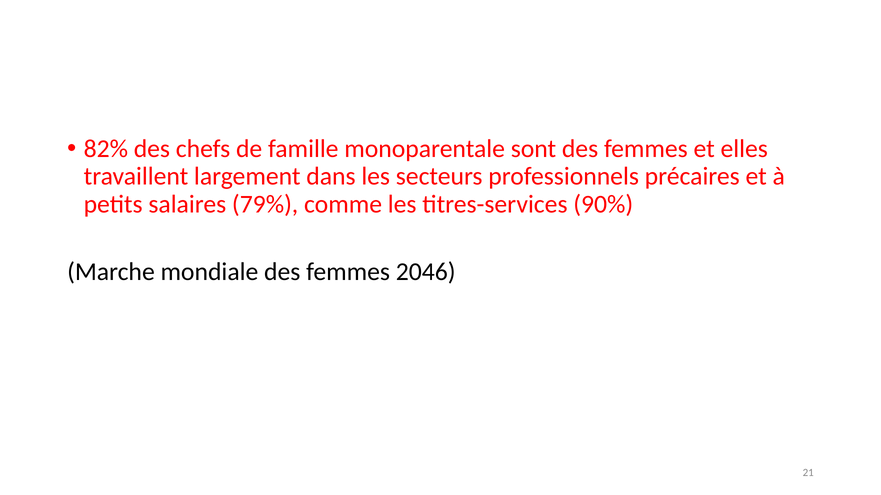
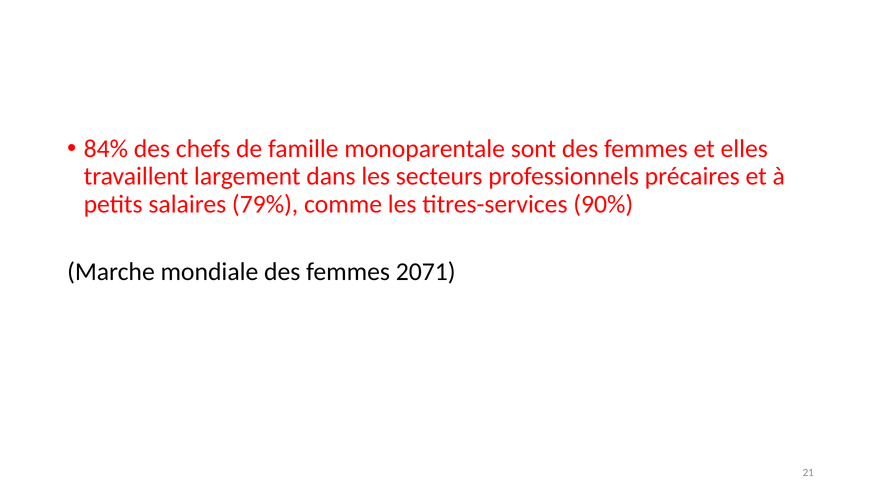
82%: 82% -> 84% (106, 149)
2046: 2046 -> 2071 (426, 272)
